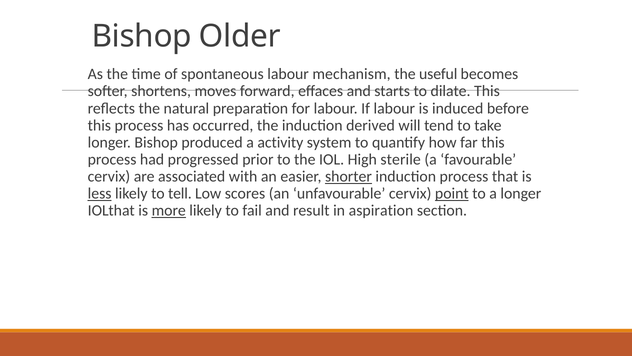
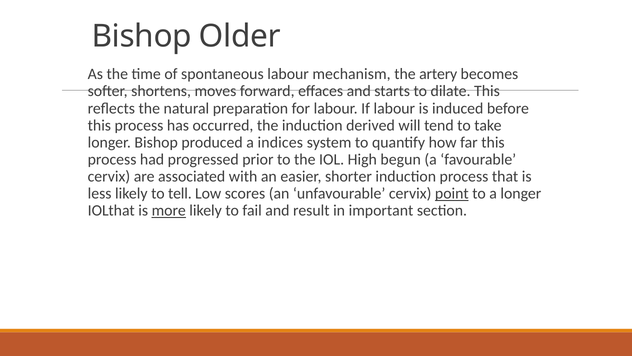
useful: useful -> artery (438, 74)
activity: activity -> indices (280, 142)
sterile: sterile -> begun (401, 159)
shorter underline: present -> none (348, 176)
less underline: present -> none (100, 193)
aspiration: aspiration -> important (381, 210)
